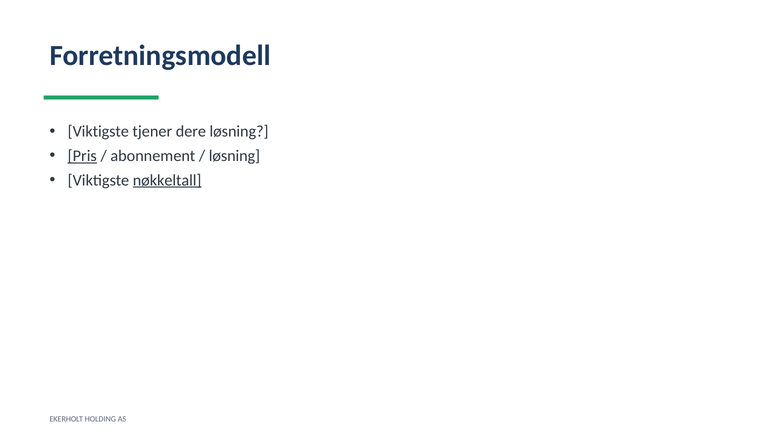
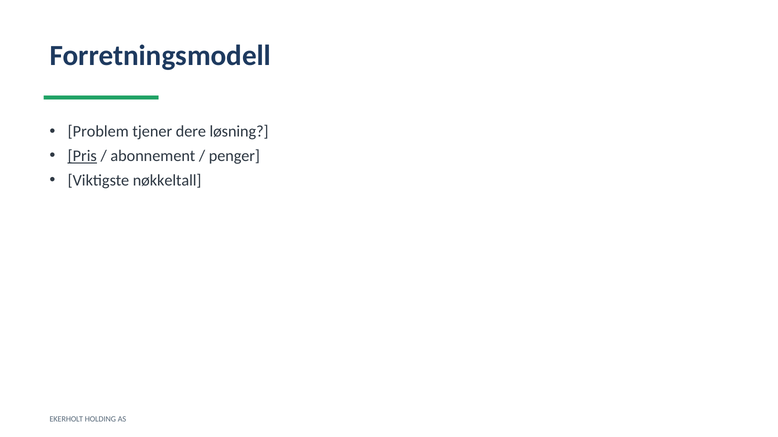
Viktigste: Viktigste -> Problem (98, 132)
løsning: løsning -> penger (234, 156)
nøkkeltall underline: present -> none (167, 180)
